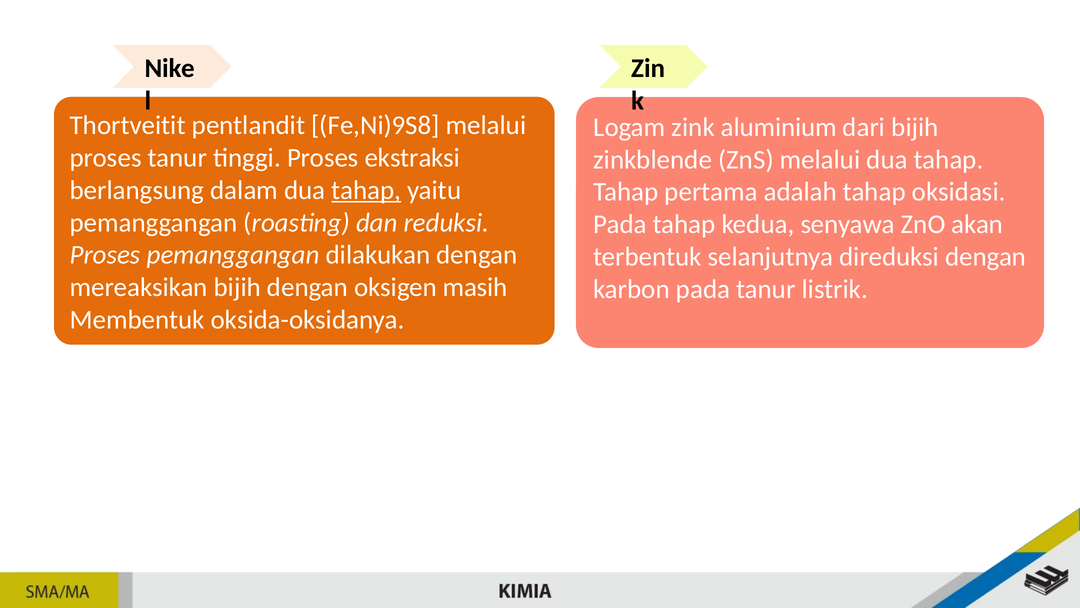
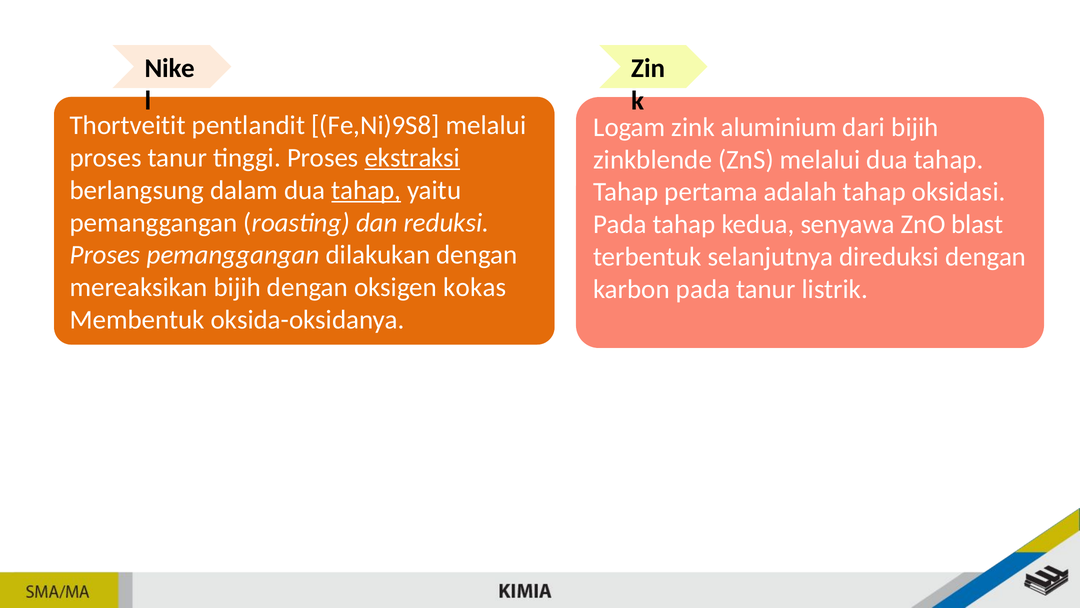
ekstraksi underline: none -> present (412, 158)
akan: akan -> blast (977, 224)
masih: masih -> kokas (475, 287)
